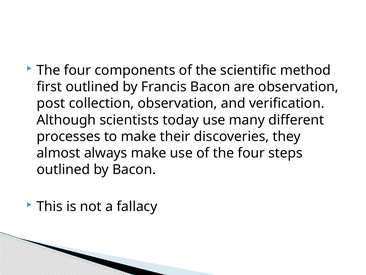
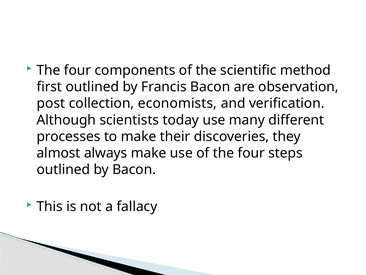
collection observation: observation -> economists (177, 103)
